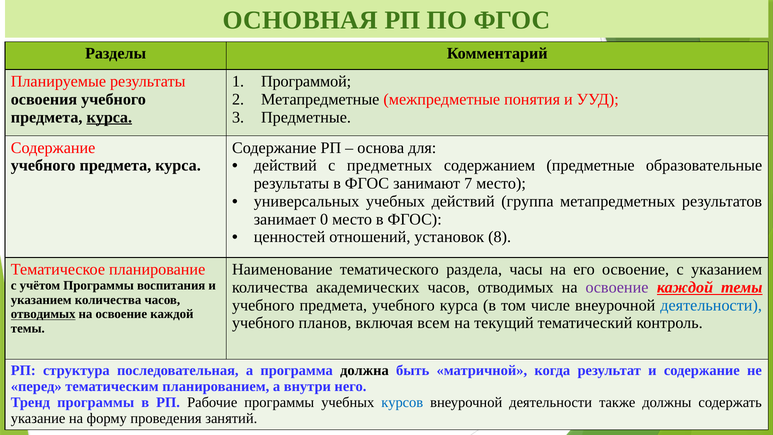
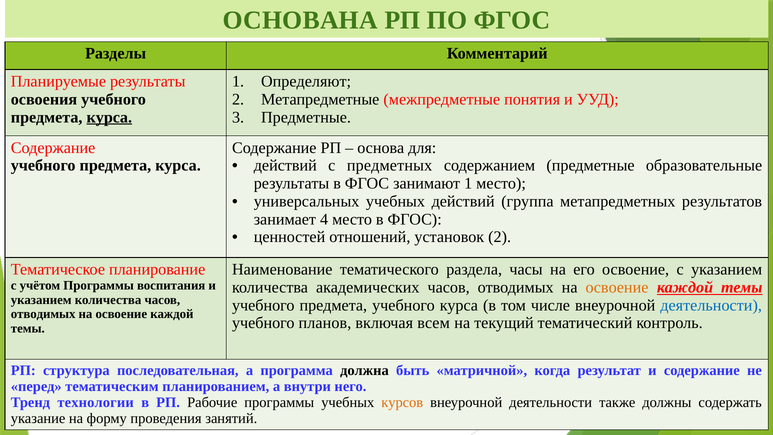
ОСНОВНАЯ: ОСНОВНАЯ -> ОСНОВАНА (300, 20)
Программой: Программой -> Определяют (306, 81)
занимают 7: 7 -> 1 (468, 183)
0: 0 -> 4 (324, 219)
установок 8: 8 -> 2 (500, 237)
освоение colour: purple -> orange (617, 287)
отводимых underline: present -> none (43, 314)
Тренд программы: программы -> технологии (96, 402)
курсов colour: blue -> orange (402, 402)
